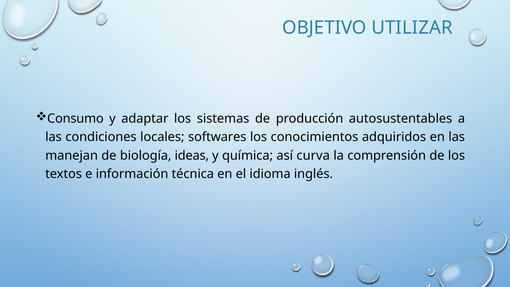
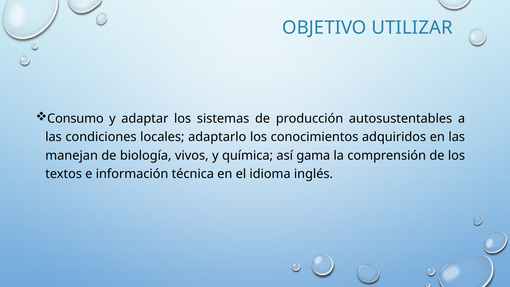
softwares: softwares -> adaptarlo (217, 137)
ideas: ideas -> vivos (192, 155)
curva: curva -> gama (313, 155)
